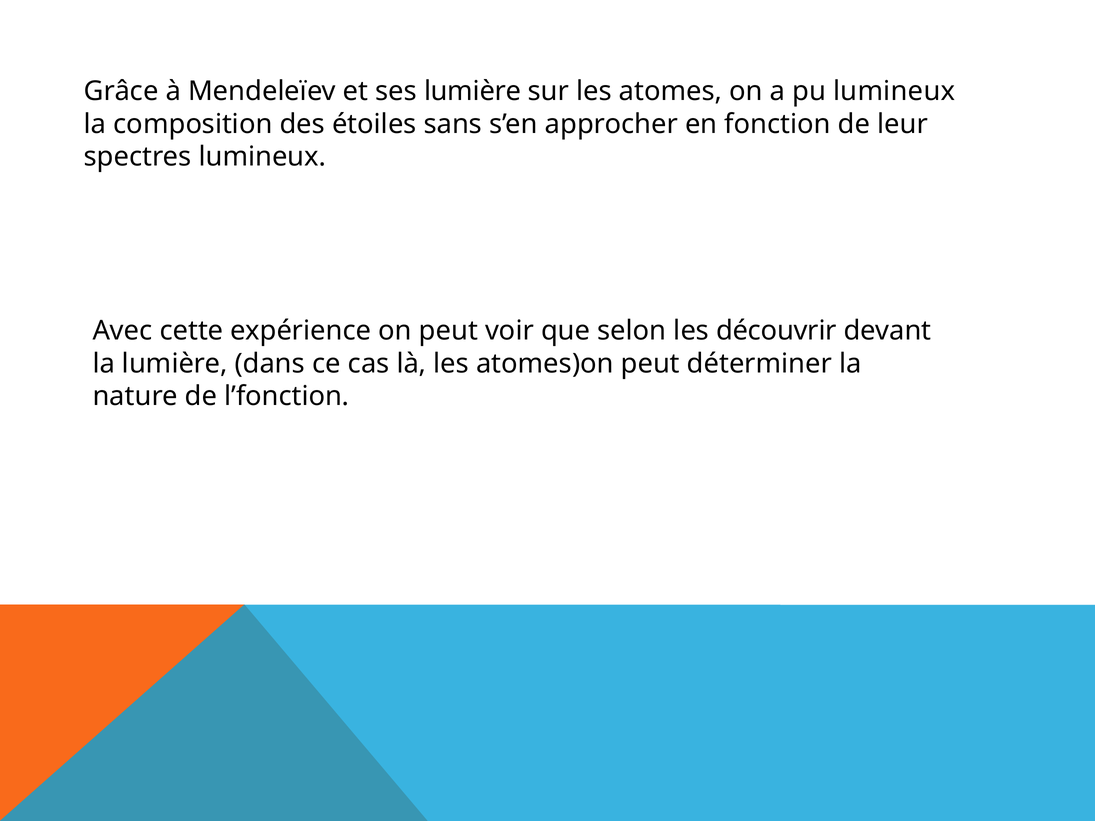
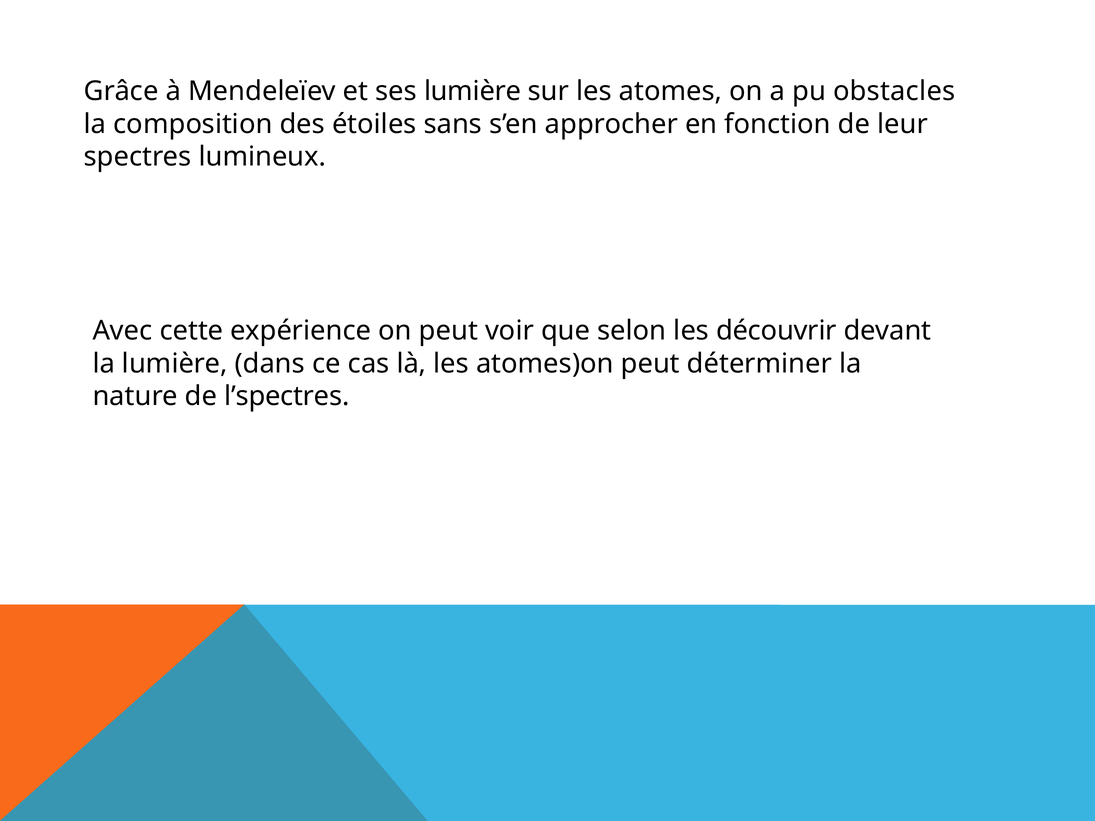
pu lumineux: lumineux -> obstacles (894, 91)
l’fonction: l’fonction -> l’spectres (287, 397)
